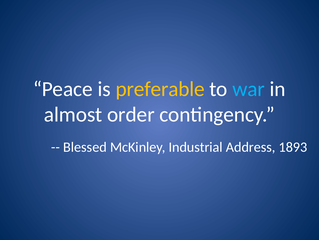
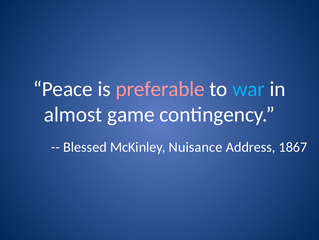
preferable colour: yellow -> pink (160, 89)
order: order -> game (131, 114)
Industrial: Industrial -> Nuisance (196, 147)
1893: 1893 -> 1867 (293, 147)
